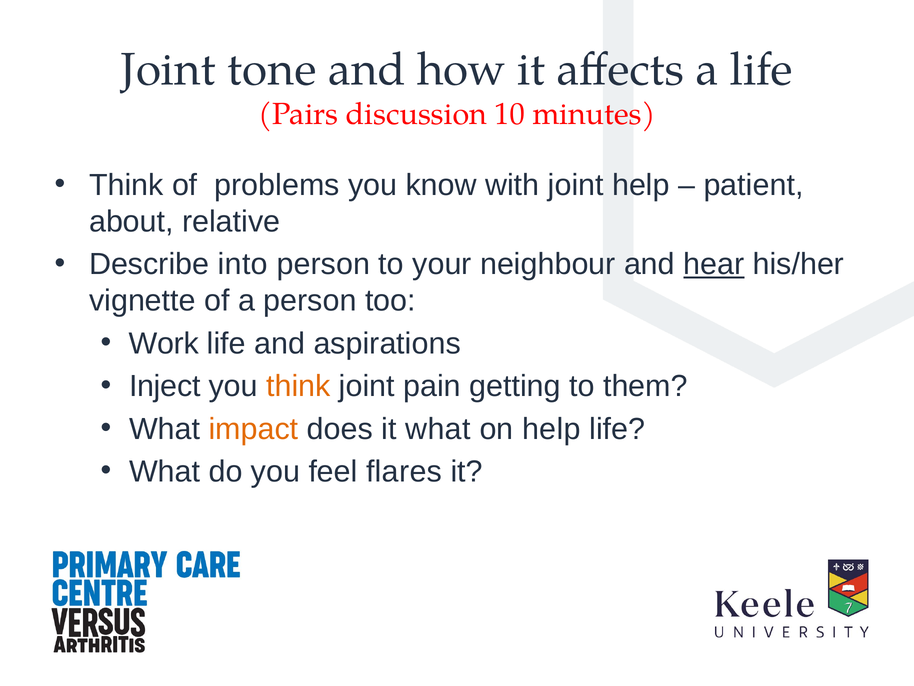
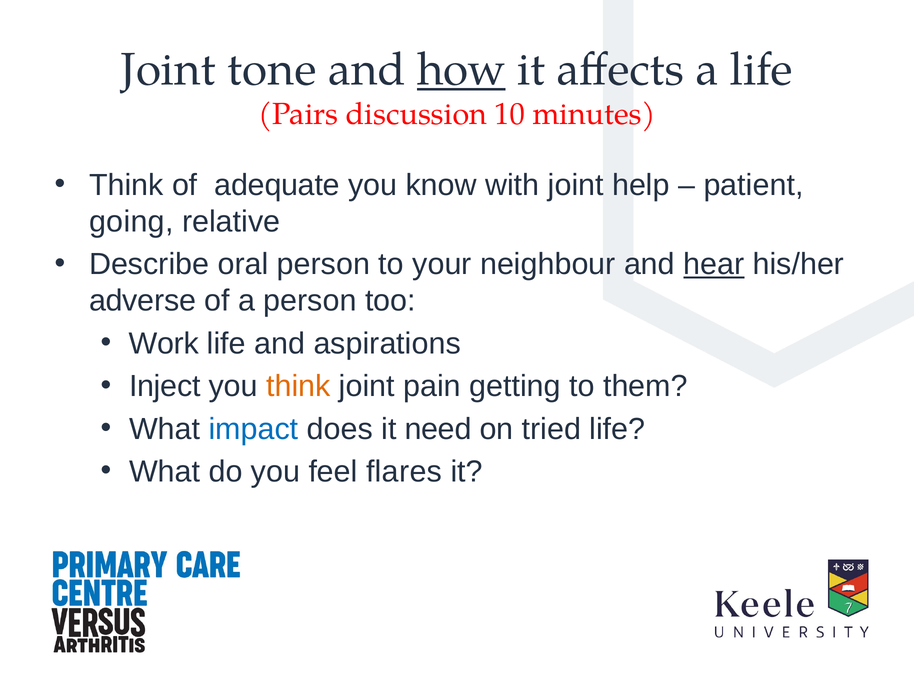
how underline: none -> present (462, 69)
problems: problems -> adequate (277, 185)
about: about -> going (131, 222)
into: into -> oral (243, 264)
vignette: vignette -> adverse (143, 301)
impact colour: orange -> blue (253, 429)
it what: what -> need (438, 429)
on help: help -> tried (551, 429)
